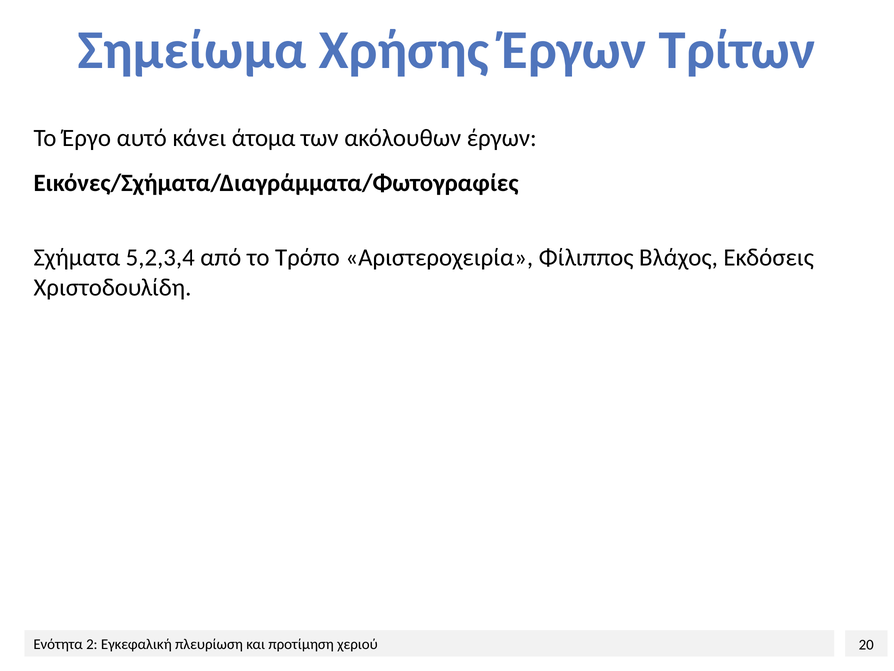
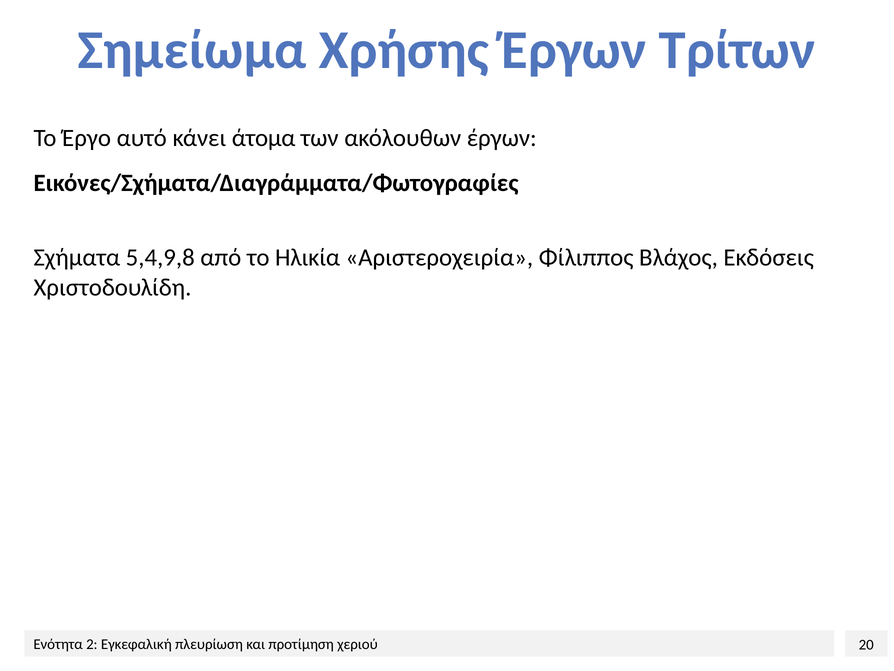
5,2,3,4: 5,2,3,4 -> 5,4,9,8 (160, 257)
Τρόπο: Τρόπο -> Ηλικία (308, 257)
